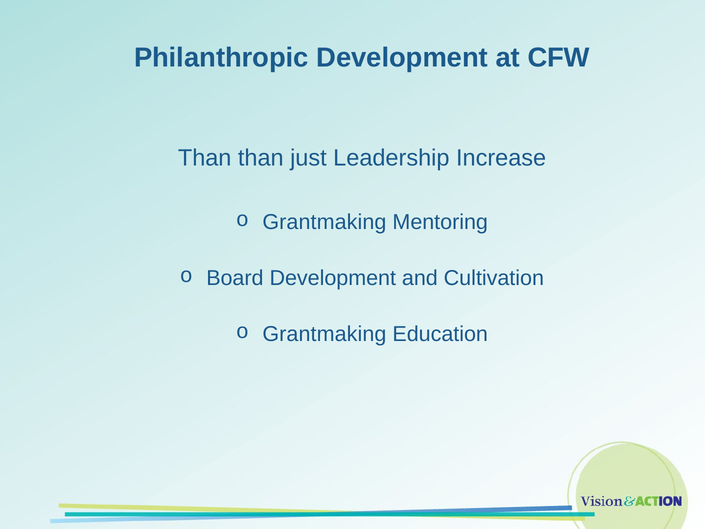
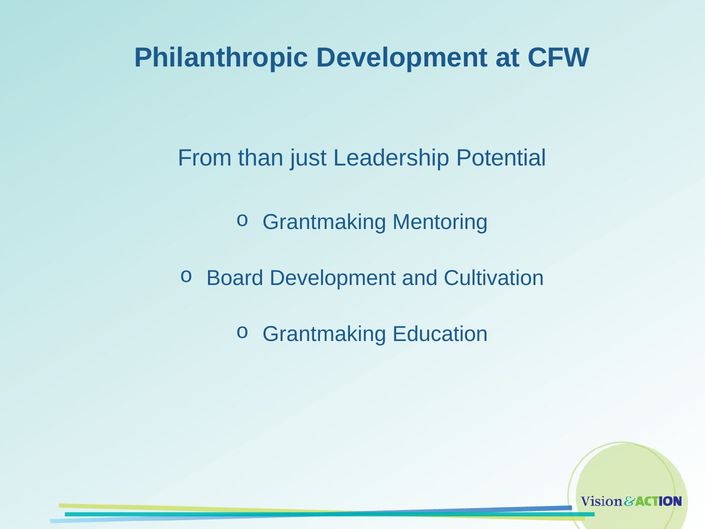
Than: Than -> From (205, 158)
Increase: Increase -> Potential (501, 158)
